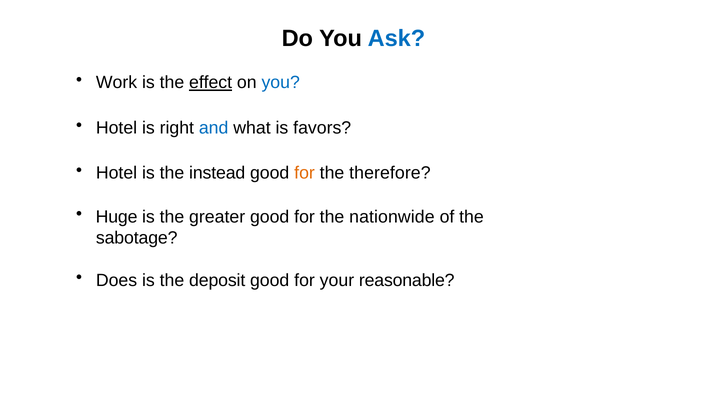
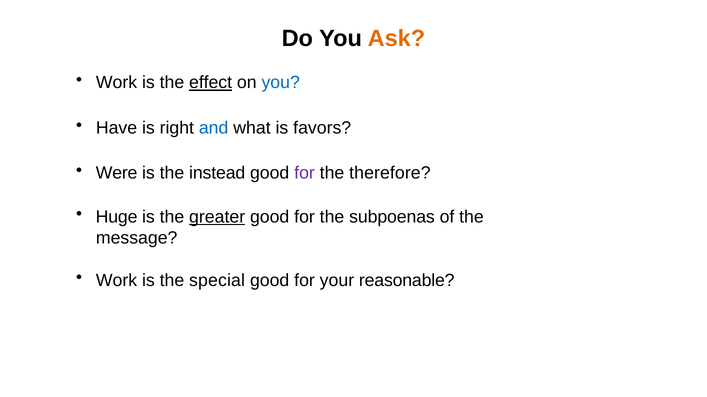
Ask colour: blue -> orange (396, 38)
Hotel: Hotel -> Have (117, 128)
Hotel: Hotel -> Were (117, 173)
for colour: orange -> purple (305, 173)
greater underline: none -> present (217, 217)
nationwide: nationwide -> subpoenas (392, 217)
sabotage: sabotage -> message (137, 239)
Does: Does -> Work (117, 281)
deposit: deposit -> special (217, 281)
